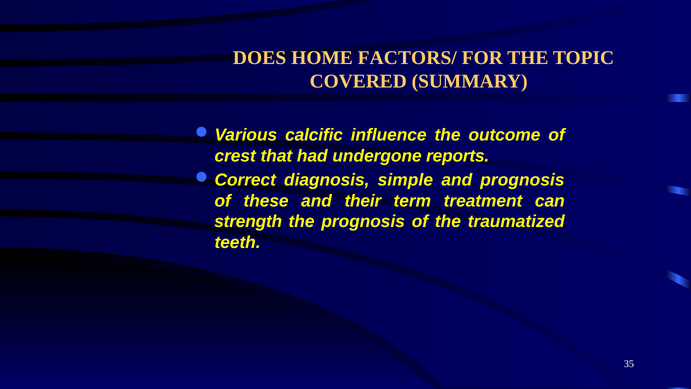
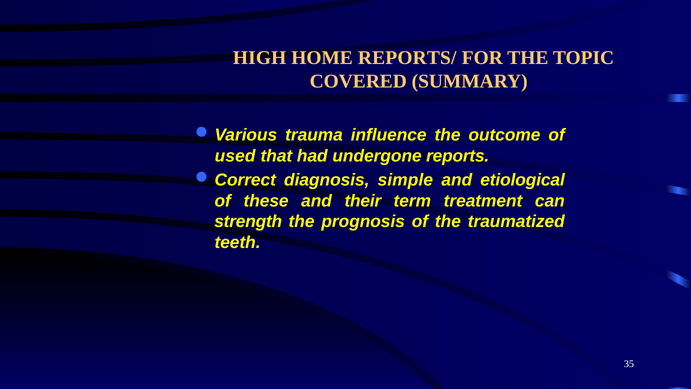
DOES: DOES -> HIGH (260, 58)
FACTORS/: FACTORS/ -> REPORTS/ (407, 58)
calcific: calcific -> trauma (314, 135)
crest: crest -> used (235, 156)
and prognosis: prognosis -> etiological (523, 180)
